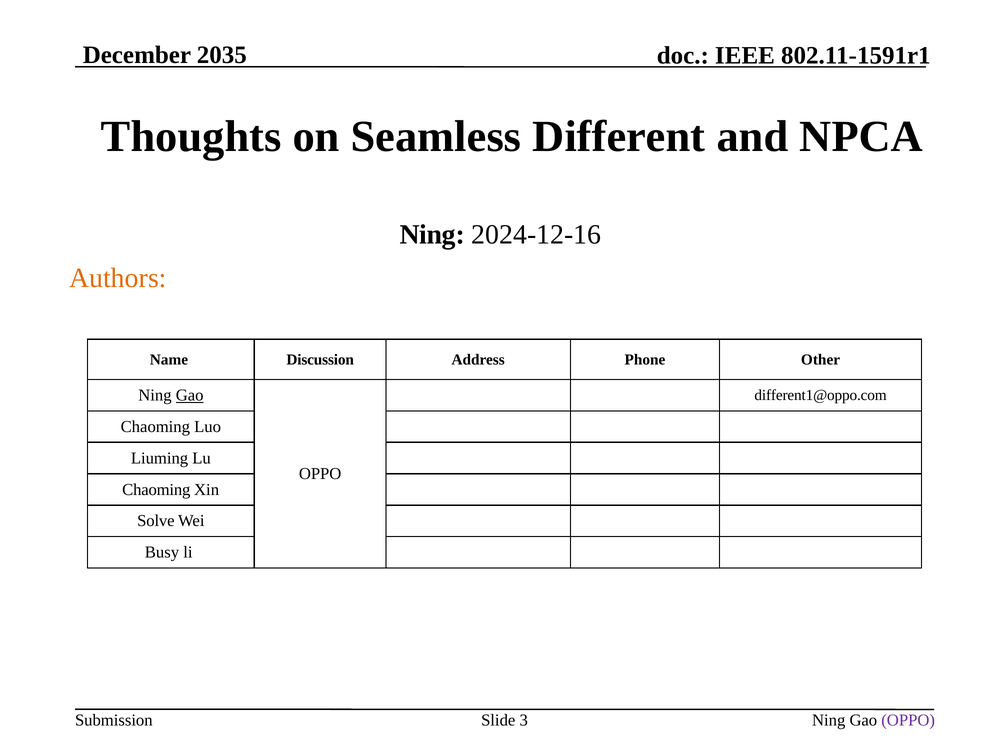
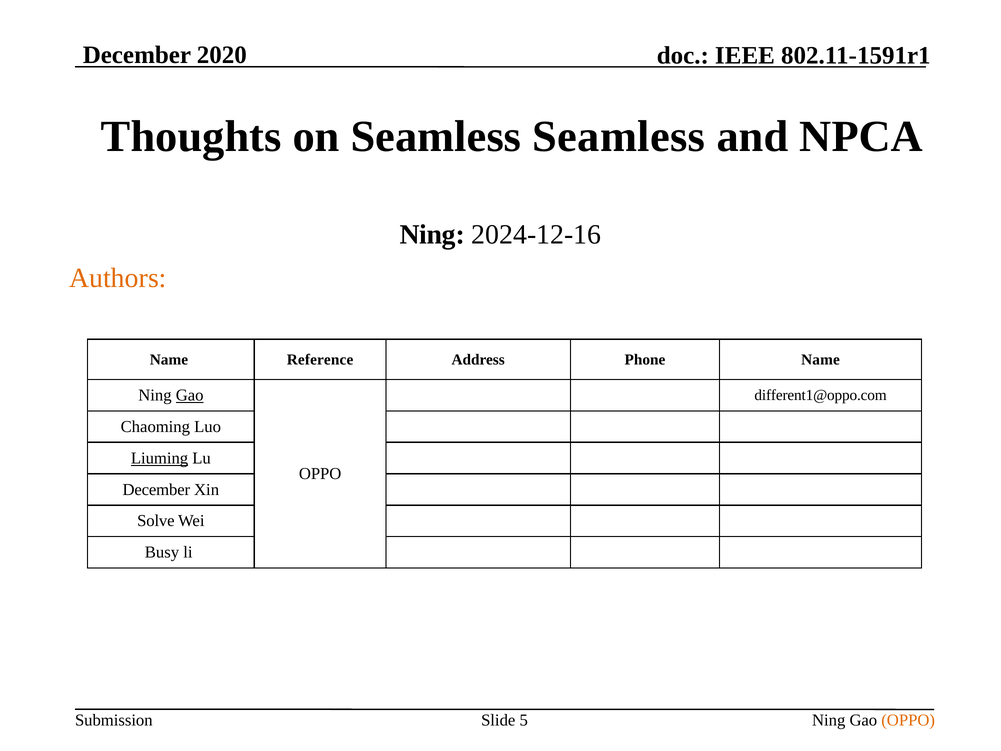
2035: 2035 -> 2020 (222, 55)
Seamless Different: Different -> Seamless (619, 137)
Discussion: Discussion -> Reference (320, 359)
Phone Other: Other -> Name (820, 359)
Liuming underline: none -> present (160, 458)
Chaoming: Chaoming -> December (156, 489)
3: 3 -> 5 (524, 720)
OPPO colour: purple -> orange (908, 720)
